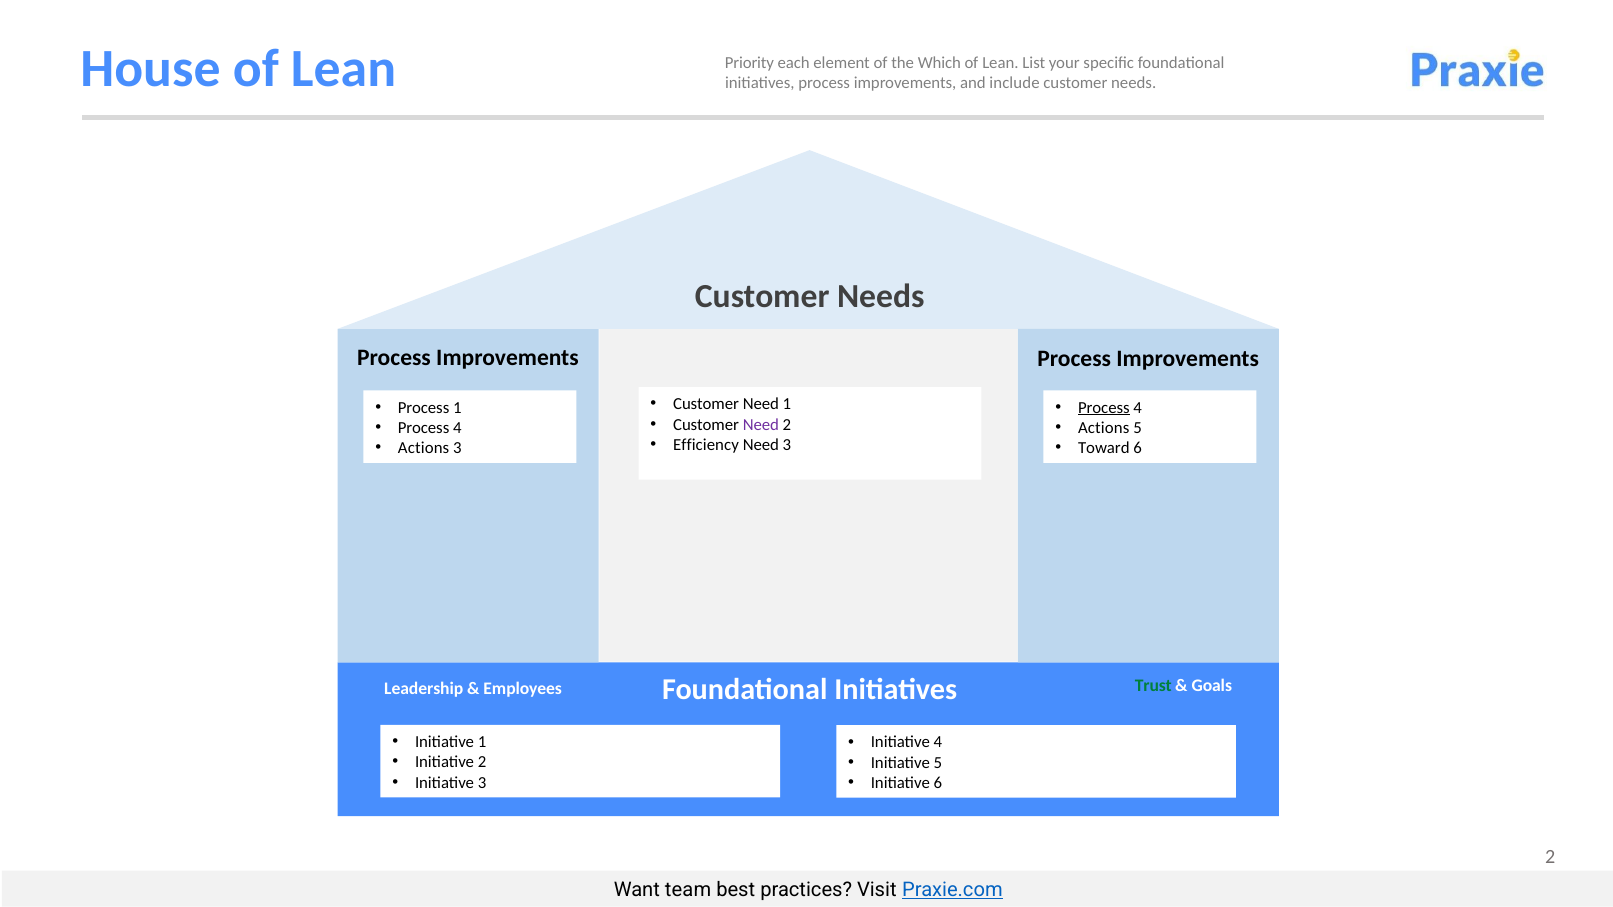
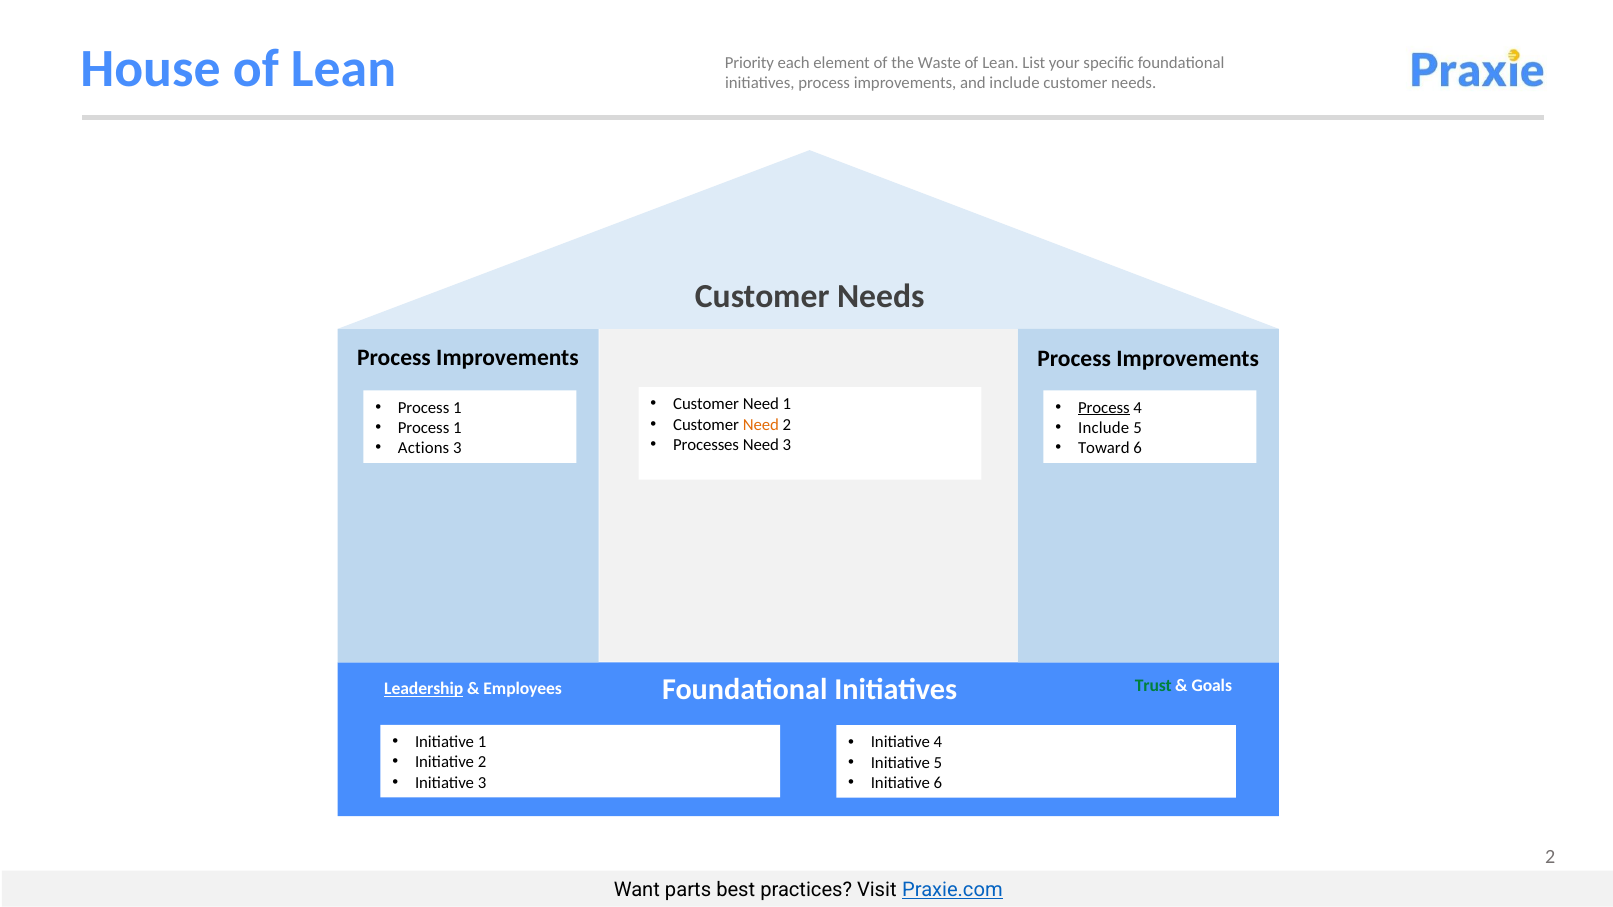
Which: Which -> Waste (939, 63)
Need colour: purple -> orange (761, 425)
4: 4 -> 1 (457, 428)
Actions: Actions -> Include (1104, 428)
Efficiency: Efficiency -> Processes (706, 445)
Leadership underline: none -> present (424, 689)
team: team -> parts (688, 890)
